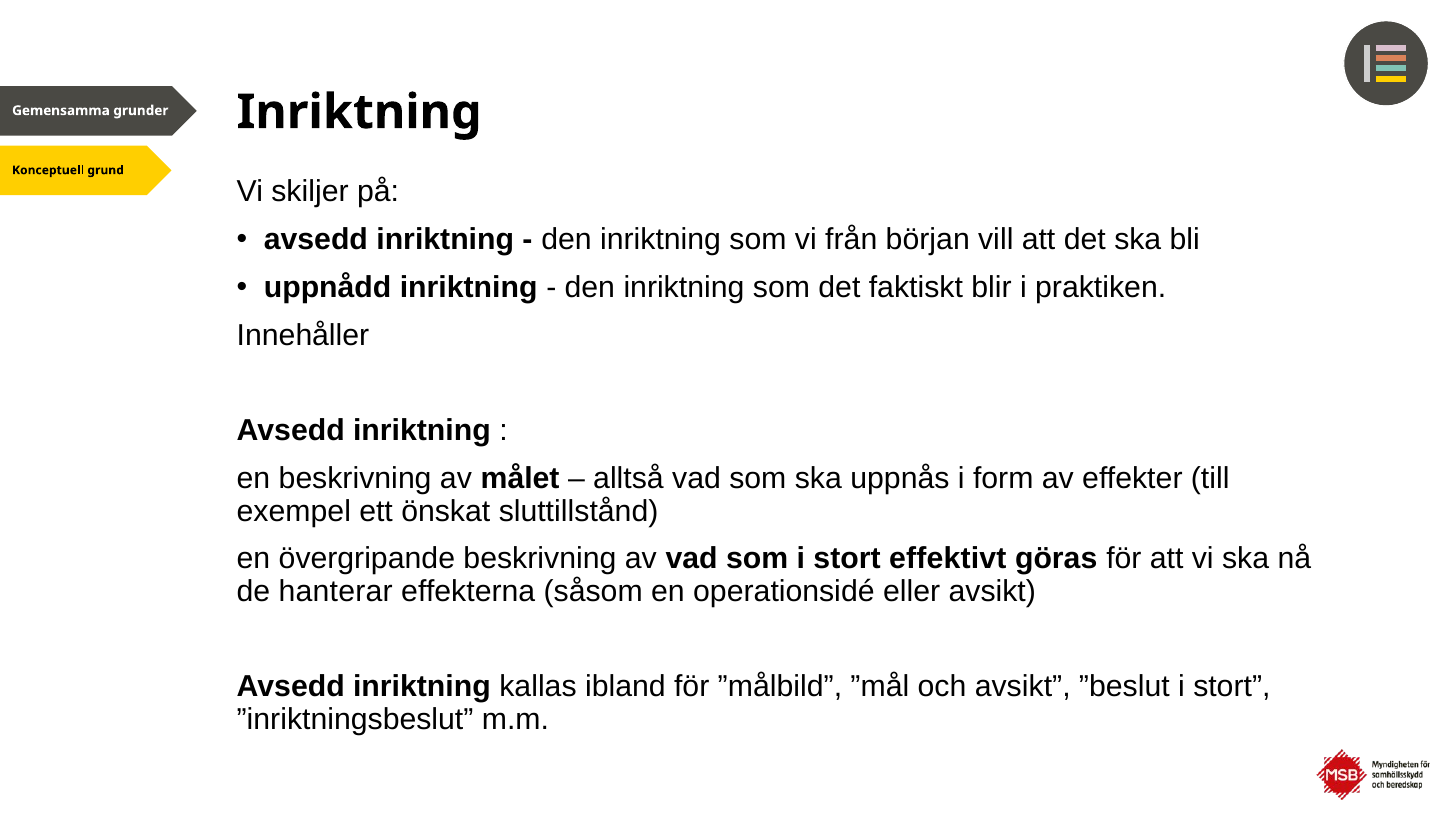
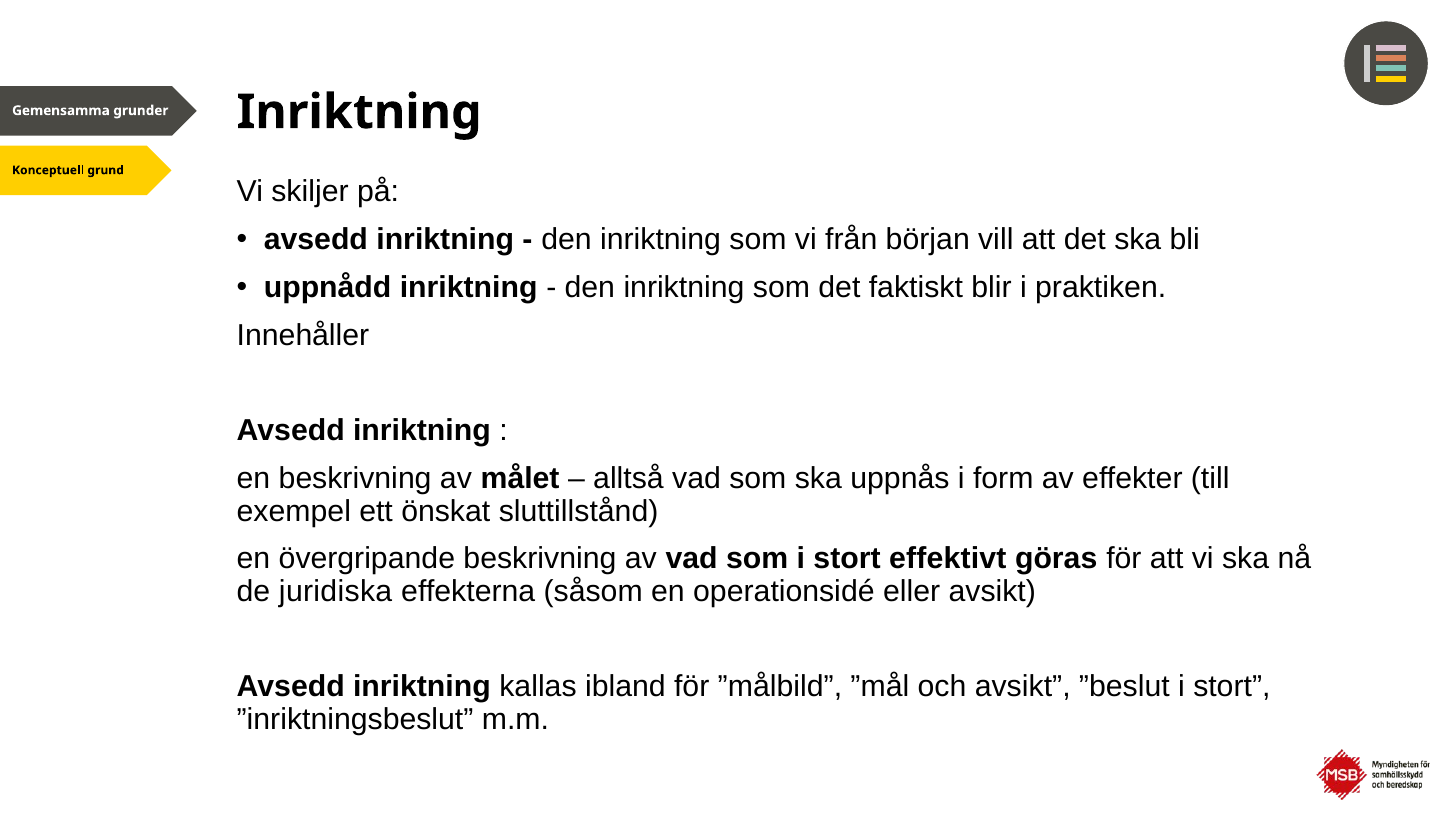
hanterar: hanterar -> juridiska (336, 591)
